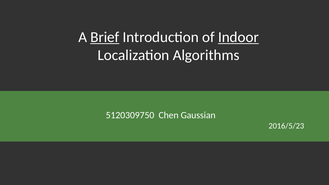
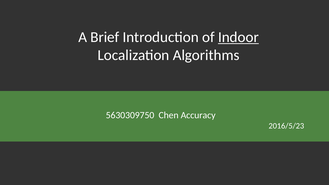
Brief underline: present -> none (105, 37)
5120309750: 5120309750 -> 5630309750 (130, 115)
Gaussian: Gaussian -> Accuracy (198, 115)
